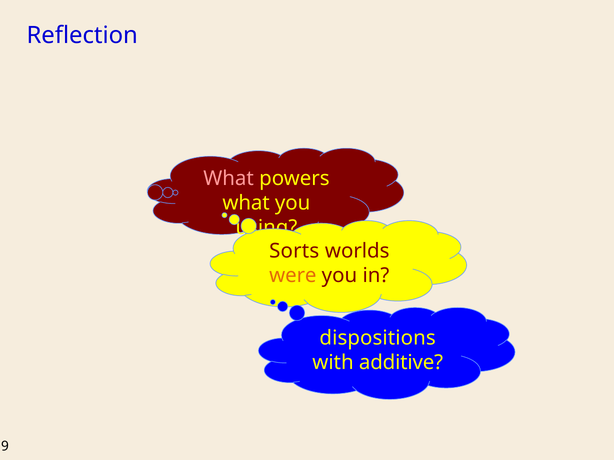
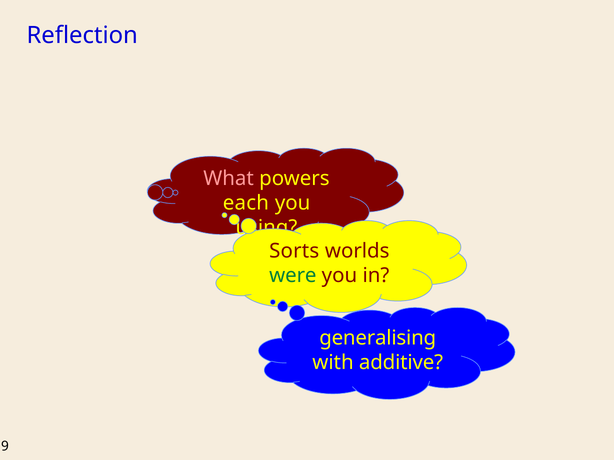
what: what -> each (246, 203)
were colour: orange -> green (293, 276)
dispositions: dispositions -> generalising (378, 338)
